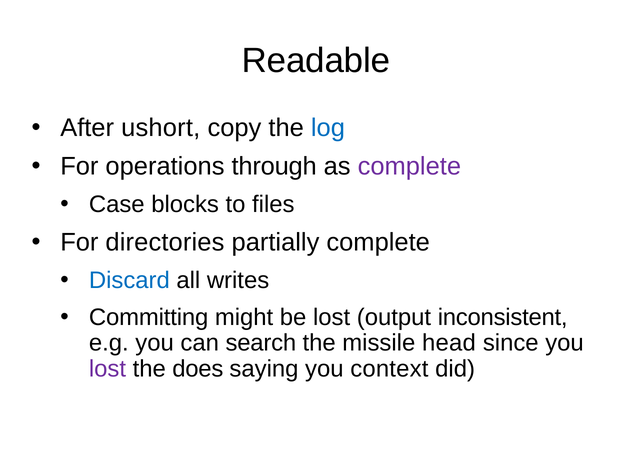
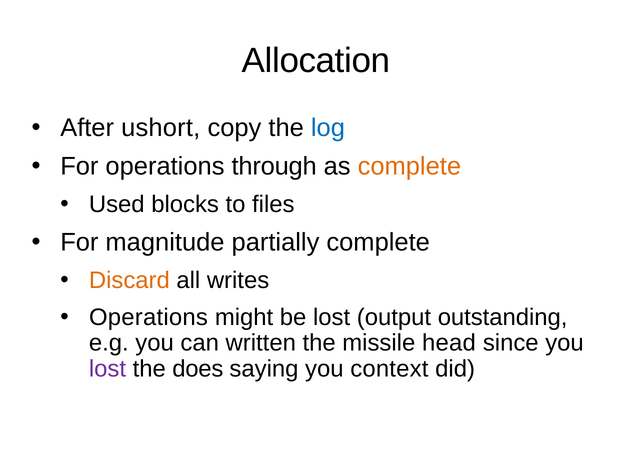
Readable: Readable -> Allocation (316, 61)
complete colour: purple -> orange (409, 166)
Case: Case -> Used (117, 204)
directories: directories -> magnitude (165, 242)
Discard colour: blue -> orange (129, 280)
Committing: Committing -> Operations (148, 317)
inconsistent: inconsistent -> outstanding (503, 317)
search: search -> written (261, 343)
